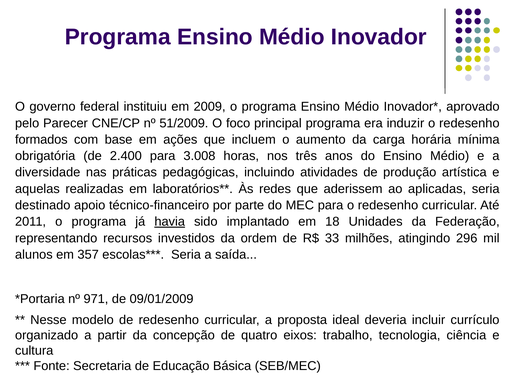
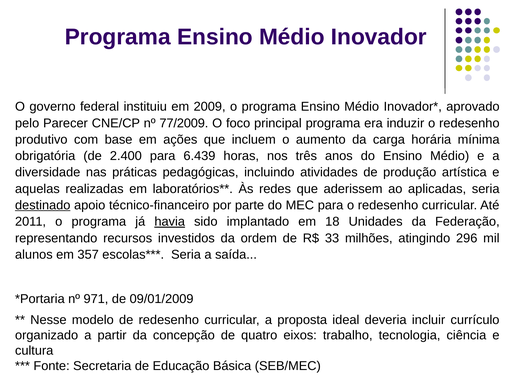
51/2009: 51/2009 -> 77/2009 (184, 123)
formados: formados -> produtivo (41, 139)
3.008: 3.008 -> 6.439 (199, 156)
destinado underline: none -> present (43, 205)
